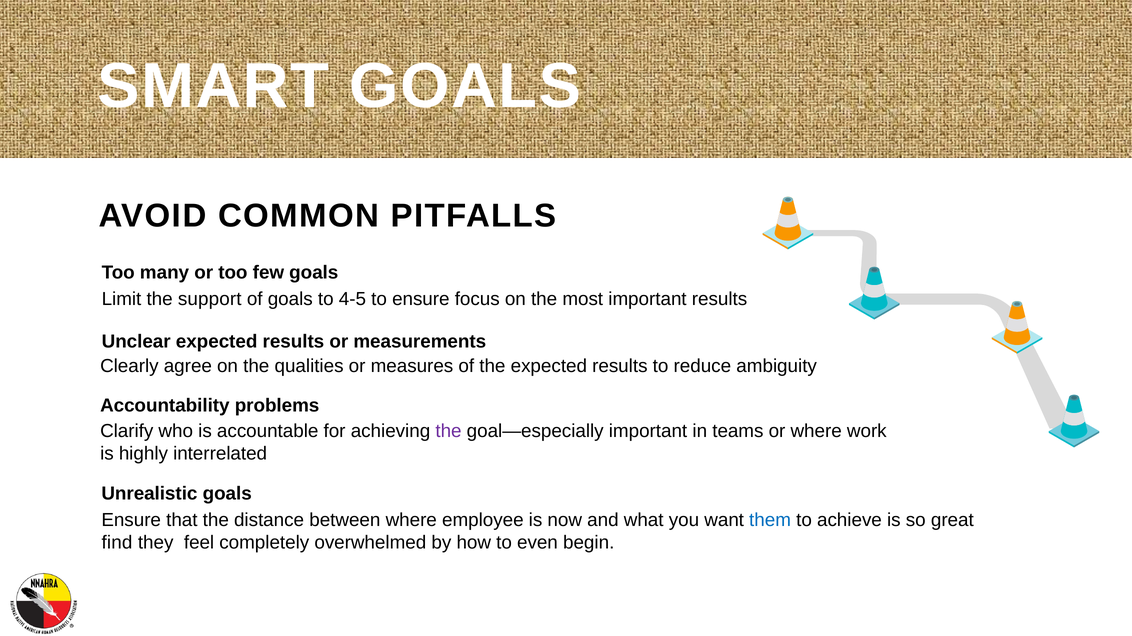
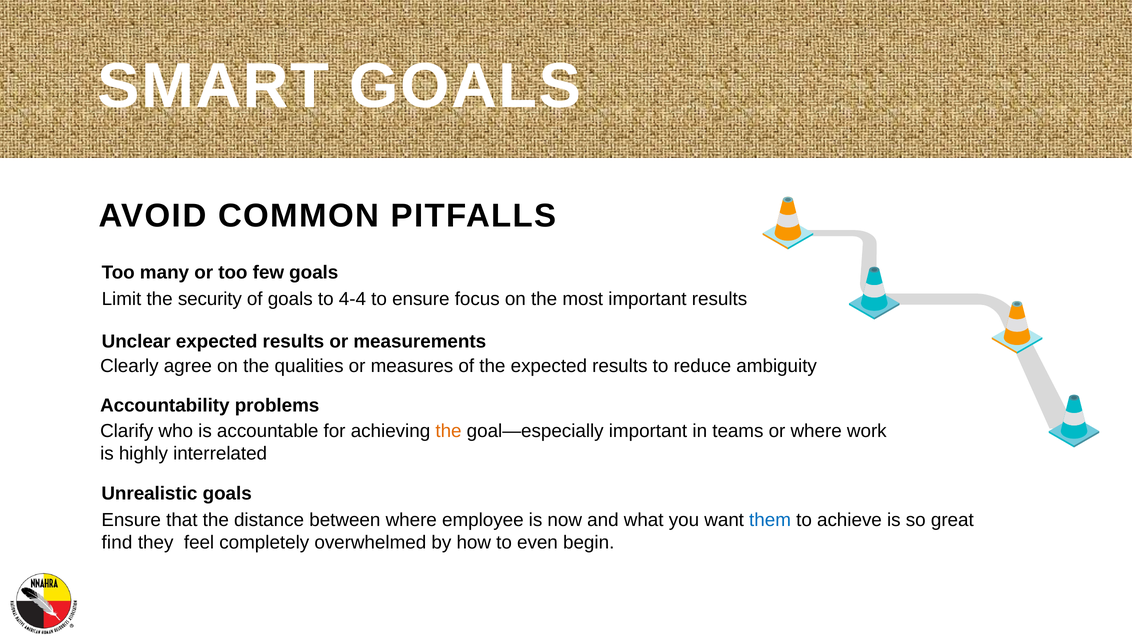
support: support -> security (210, 299)
4-5: 4-5 -> 4-4 (352, 299)
the colour: purple -> orange (449, 431)
